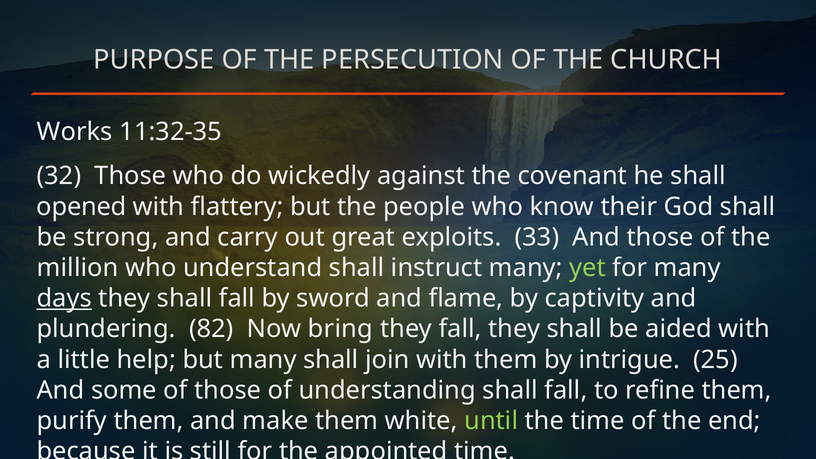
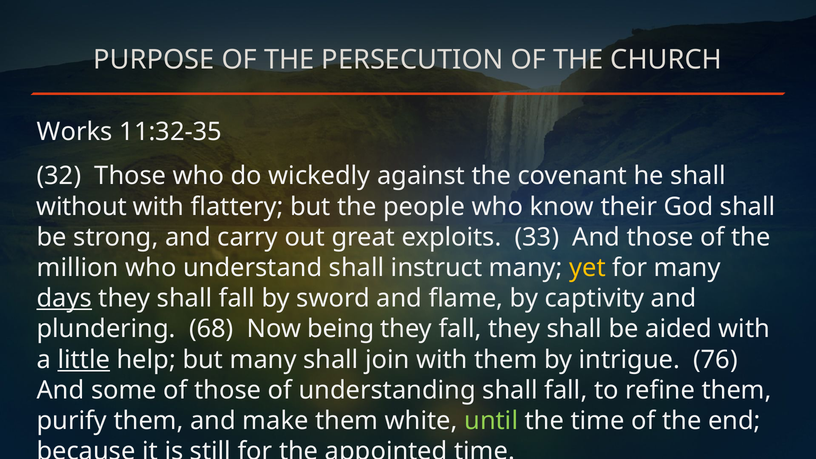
opened: opened -> without (81, 207)
yet colour: light green -> yellow (587, 268)
82: 82 -> 68 (211, 329)
bring: bring -> being (341, 329)
little underline: none -> present (84, 360)
25: 25 -> 76 (715, 360)
